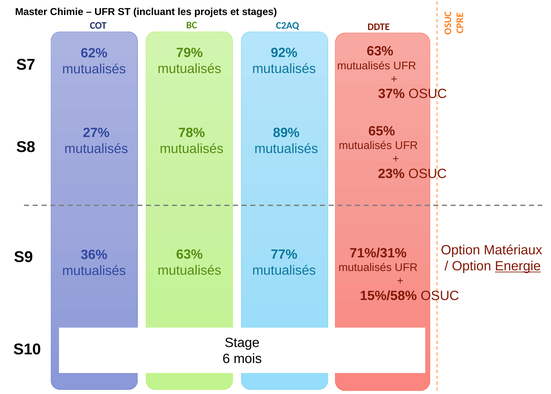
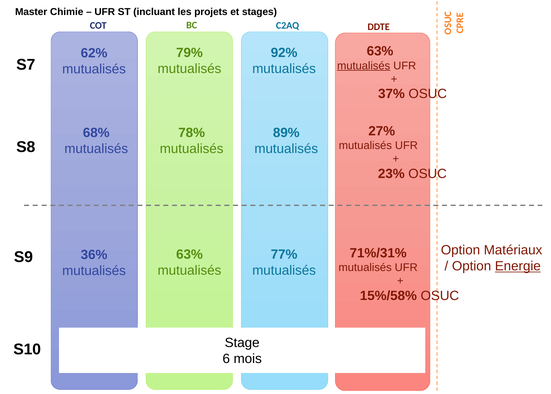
mutualisés underline: none -> present (364, 66)
65%: 65% -> 27% (382, 131)
27%: 27% -> 68% (96, 133)
